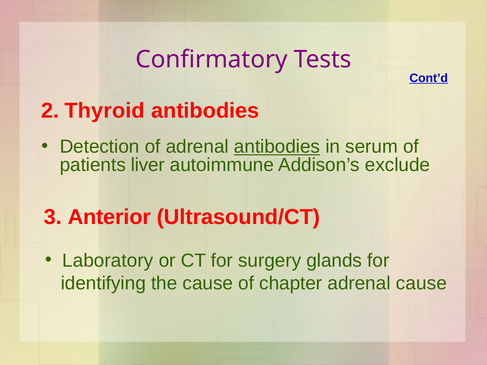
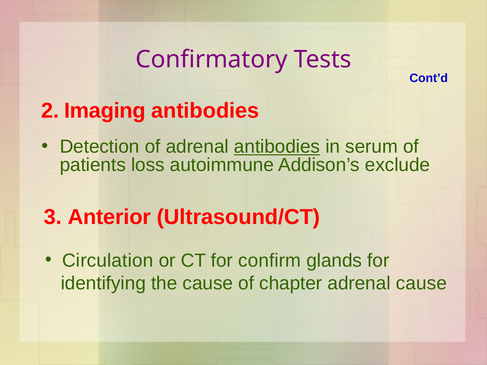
Cont’d underline: present -> none (429, 78)
Thyroid: Thyroid -> Imaging (105, 111)
liver: liver -> loss (148, 165)
Laboratory: Laboratory -> Circulation (108, 261)
surgery: surgery -> confirm (270, 261)
